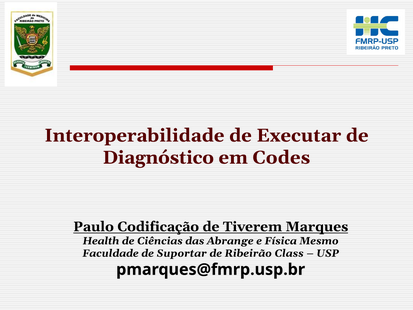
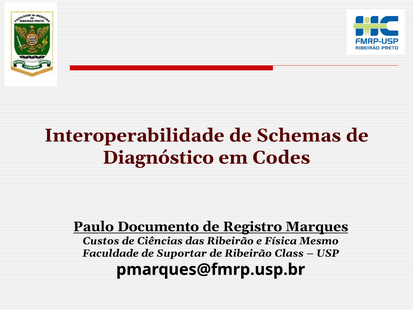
Executar: Executar -> Schemas (299, 135)
Codificação: Codificação -> Documento (158, 226)
Tiverem: Tiverem -> Registro (253, 226)
Health: Health -> Custos (101, 241)
das Abrange: Abrange -> Ribeirão (230, 241)
